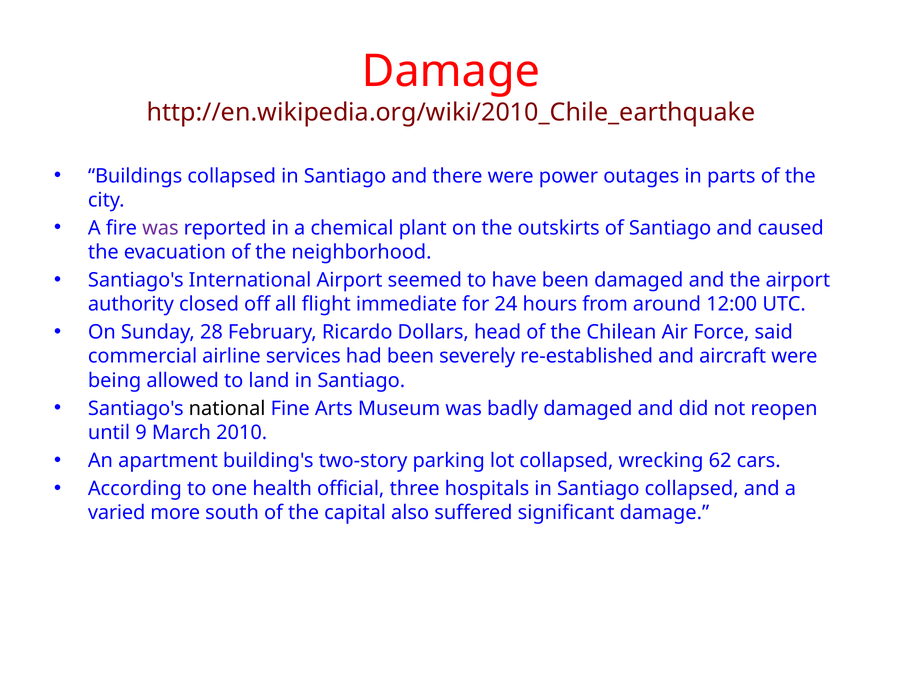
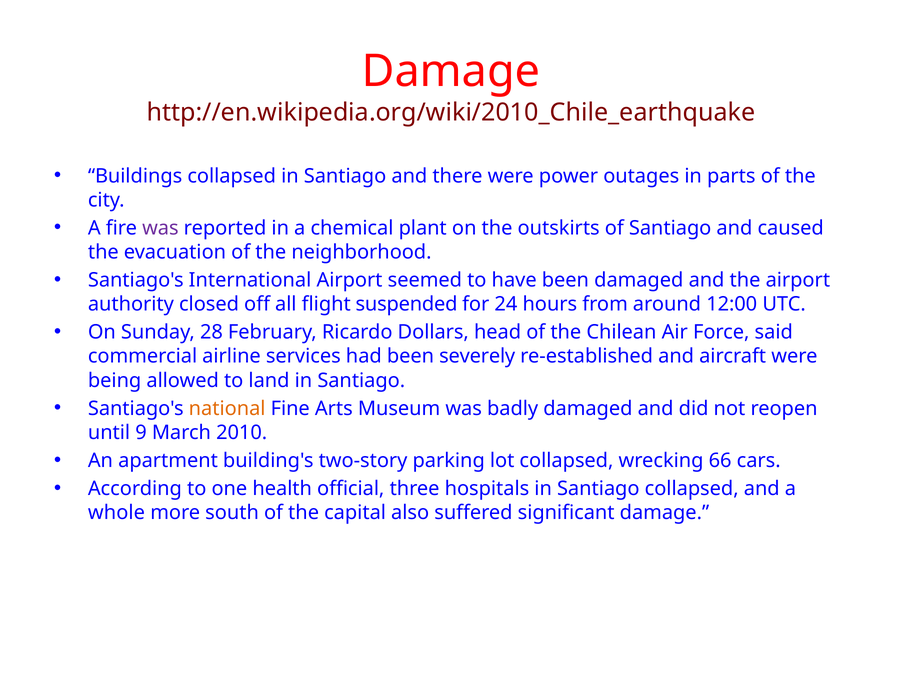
immediate: immediate -> suspended (407, 304)
national colour: black -> orange (227, 408)
62: 62 -> 66 (720, 460)
varied: varied -> whole (116, 512)
